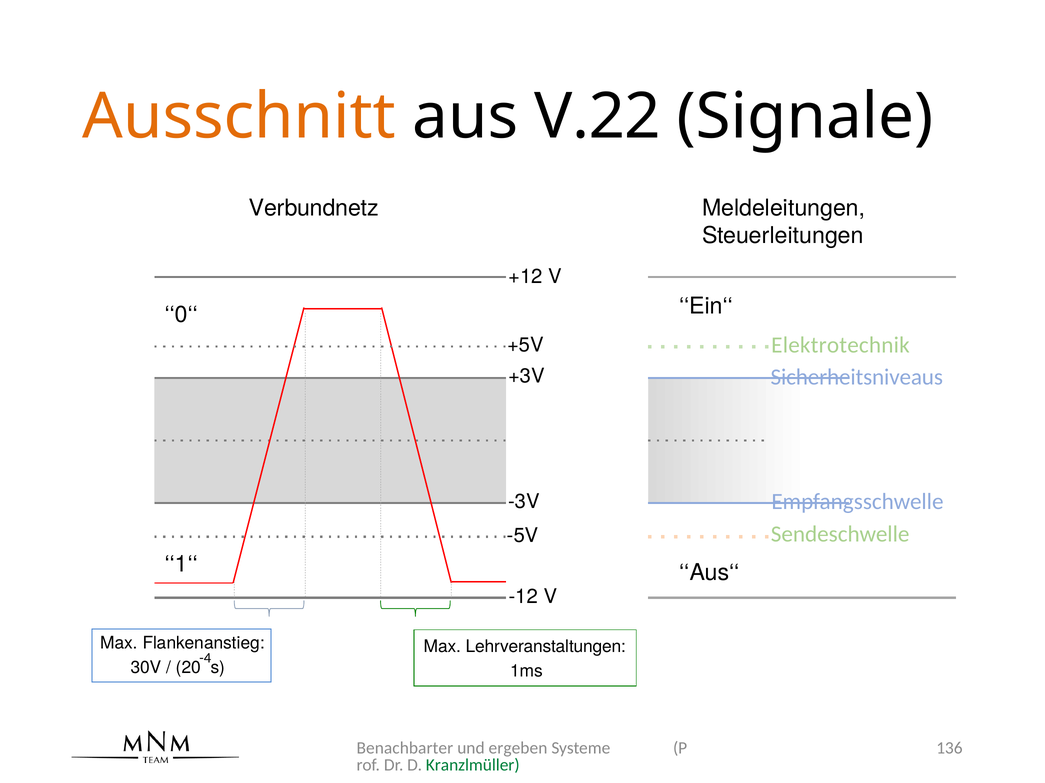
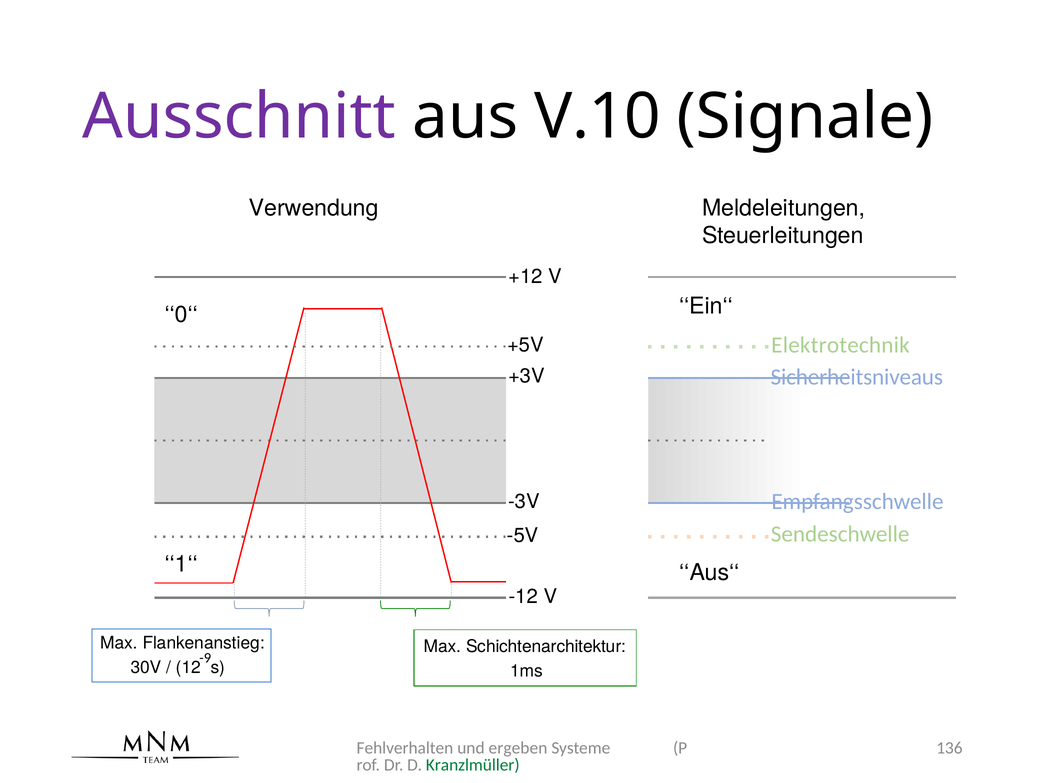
Ausschnitt colour: orange -> purple (239, 117)
V.22: V.22 -> V.10 (598, 117)
Verbundnetz: Verbundnetz -> Verwendung (314, 208)
Lehrveranstaltungen: Lehrveranstaltungen -> Schichtenarchitektur (546, 647)
-4: -4 -> -9 (205, 659)
20: 20 -> 12 (189, 668)
Benachbarter: Benachbarter -> Fehlverhalten (405, 749)
